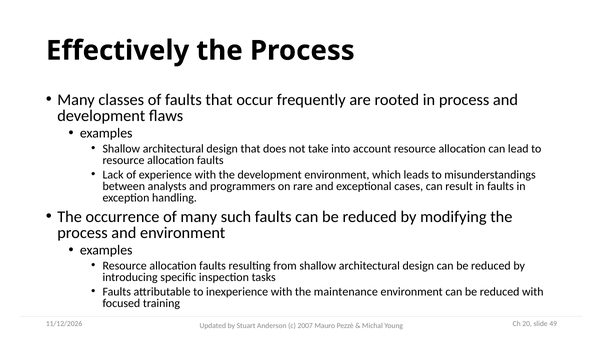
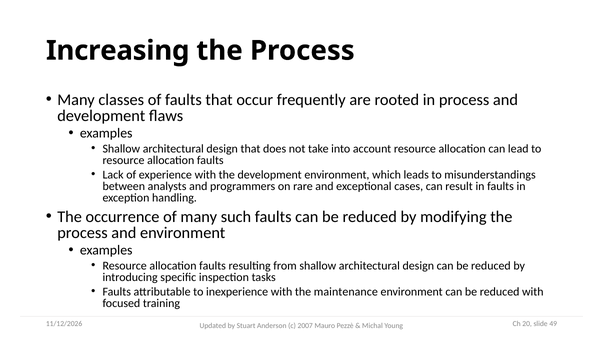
Effectively: Effectively -> Increasing (118, 51)
